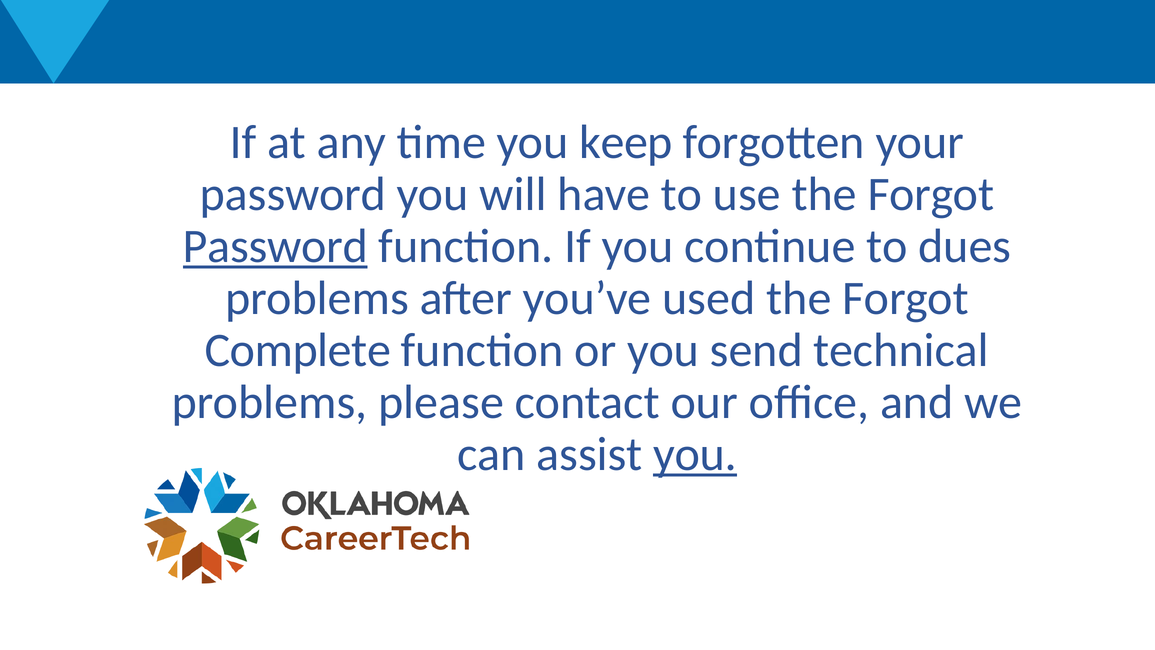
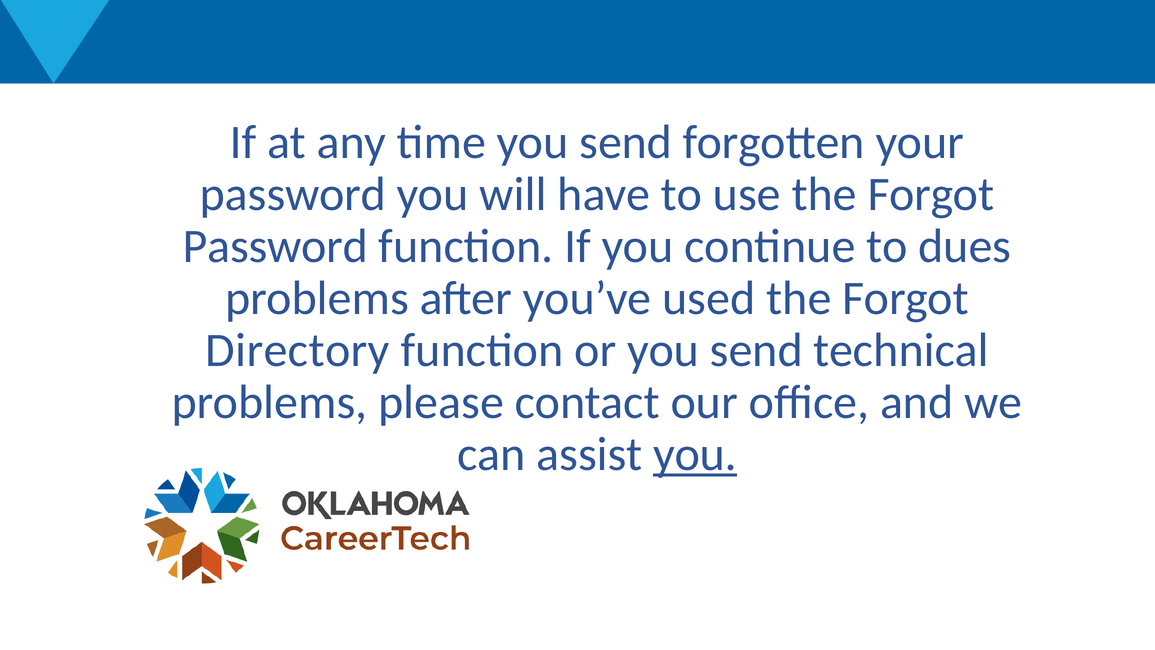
time you keep: keep -> send (626, 142)
Password underline: present -> none (275, 246)
Complete: Complete -> Directory (297, 350)
